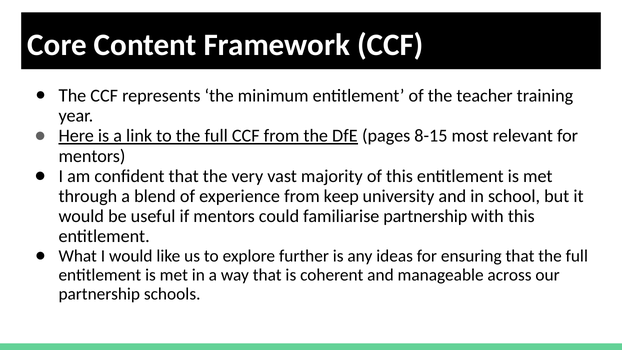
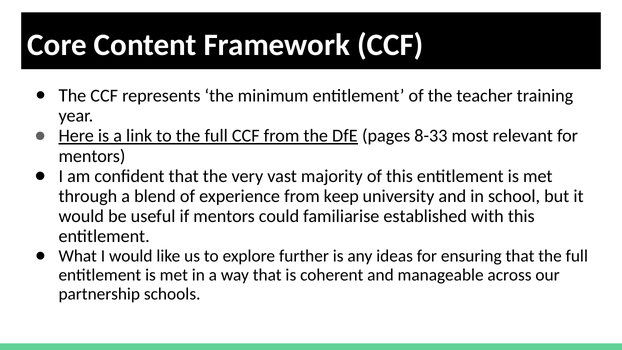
8-15: 8-15 -> 8-33 (431, 136)
familiarise partnership: partnership -> established (425, 216)
